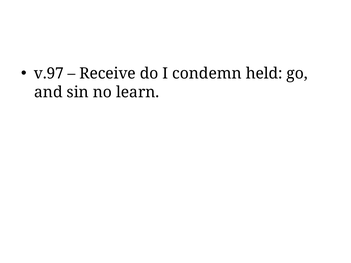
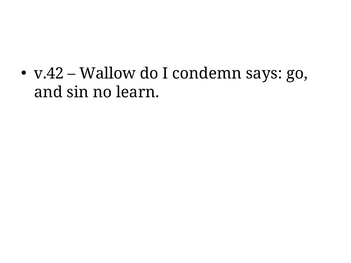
v.97: v.97 -> v.42 (49, 74)
Receive: Receive -> Wallow (108, 74)
held: held -> says (264, 74)
